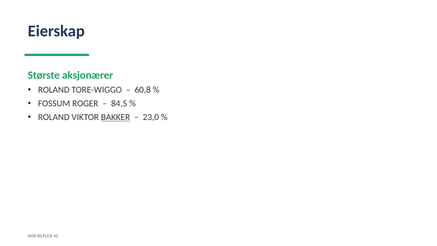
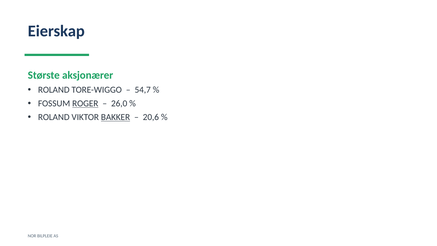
60,8: 60,8 -> 54,7 (143, 90)
ROGER underline: none -> present (85, 104)
84,5: 84,5 -> 26,0 (119, 104)
23,0: 23,0 -> 20,6 (151, 117)
